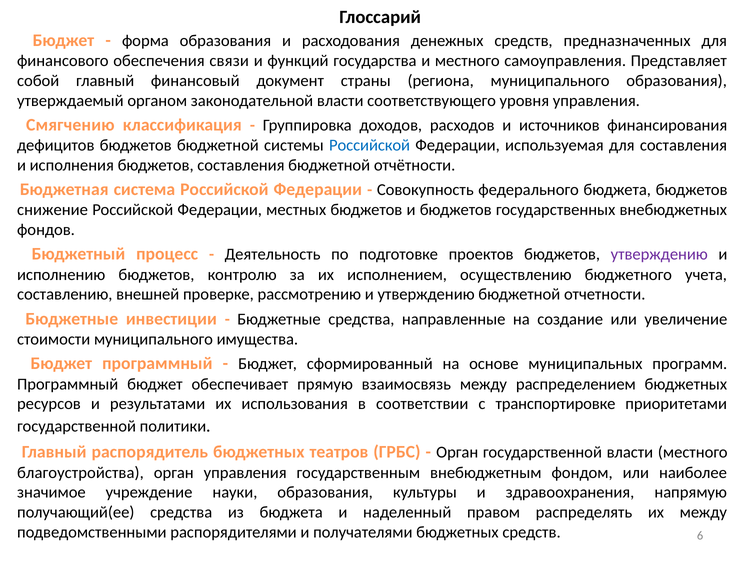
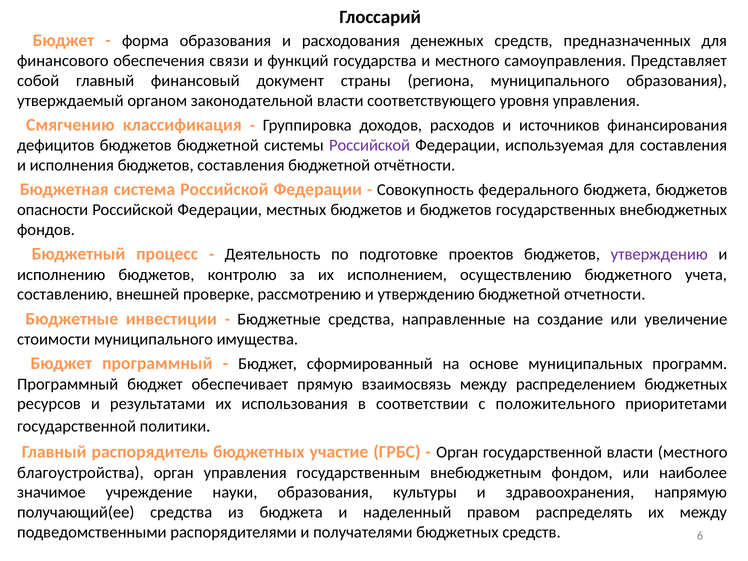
Российской colour: blue -> purple (370, 145)
снижение: снижение -> опасности (53, 210)
транспортировке: транспортировке -> положительного (555, 404)
театров: театров -> участие (339, 452)
